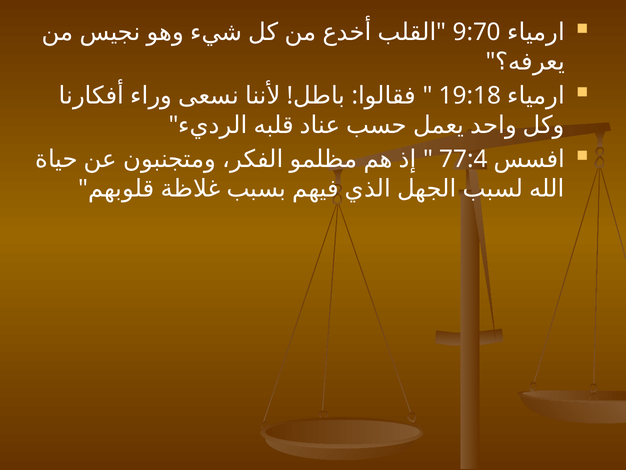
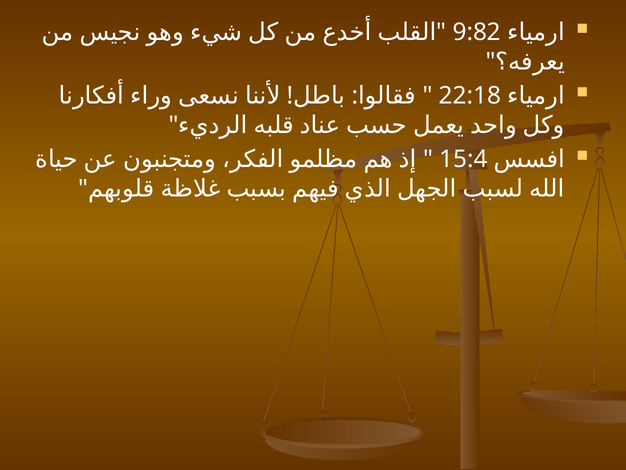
9:70: 9:70 -> 9:82 (477, 32)
19:18: 19:18 -> 22:18 (470, 96)
77:4: 77:4 -> 15:4 (464, 159)
